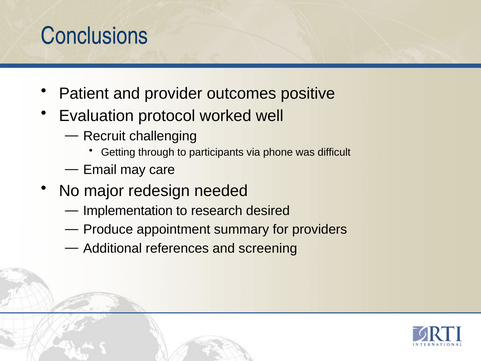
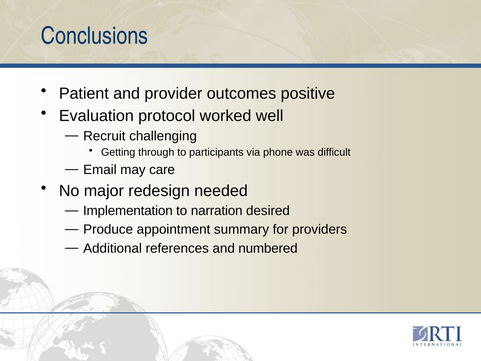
research: research -> narration (217, 211)
screening: screening -> numbered (268, 248)
